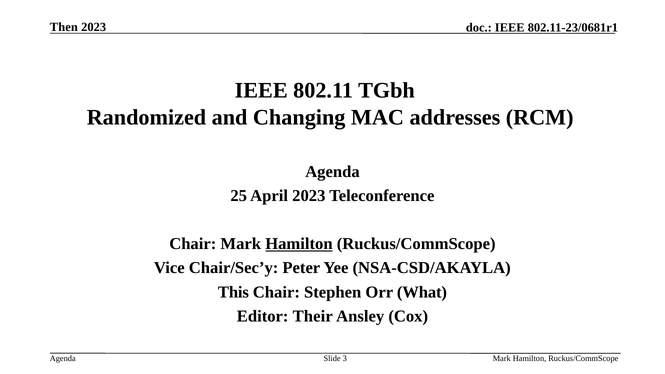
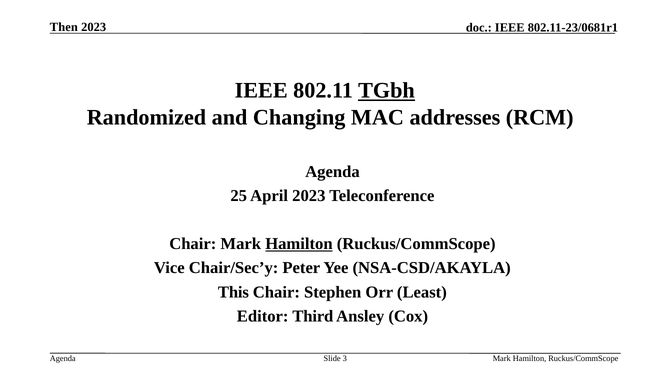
TGbh underline: none -> present (386, 91)
What: What -> Least (422, 292)
Their: Their -> Third (313, 316)
